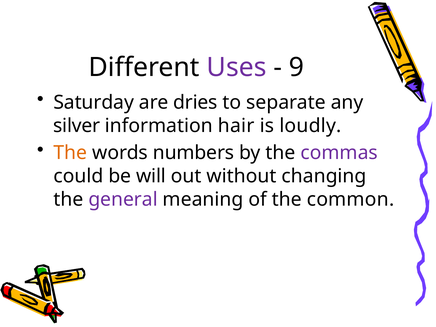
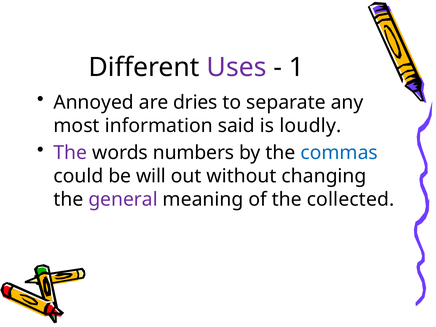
9: 9 -> 1 (297, 67)
Saturday: Saturday -> Annoyed (94, 102)
silver: silver -> most (77, 126)
hair: hair -> said (236, 126)
The colour: orange -> purple (70, 153)
commas colour: purple -> blue (339, 153)
common: common -> collected (351, 199)
